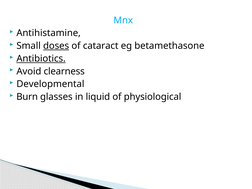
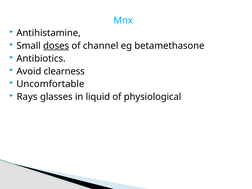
cataract: cataract -> channel (101, 46)
Antibiotics underline: present -> none (41, 59)
Developmental: Developmental -> Uncomfortable (50, 84)
Burn: Burn -> Rays (27, 97)
